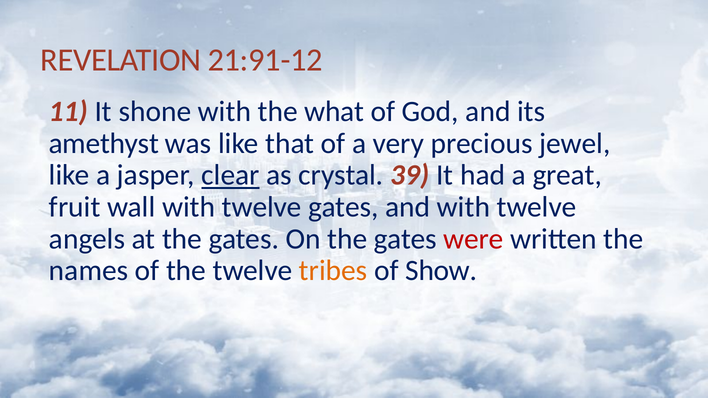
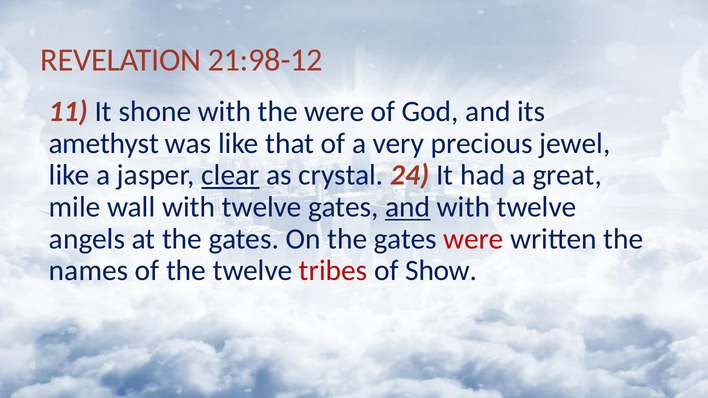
21:91-12: 21:91-12 -> 21:98-12 (265, 60)
the what: what -> were (334, 112)
39: 39 -> 24 (410, 175)
fruit: fruit -> mile (75, 207)
and underline: none -> present (408, 207)
tribes colour: orange -> red (333, 271)
